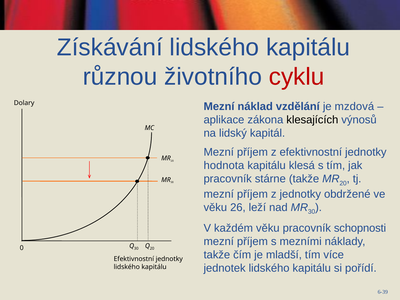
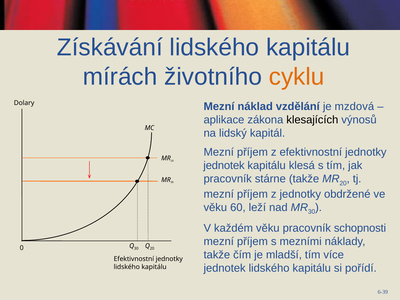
různou: různou -> mírách (120, 77)
cyklu colour: red -> orange (297, 77)
hodnota: hodnota -> jednotek (224, 166)
26: 26 -> 60 (238, 207)
